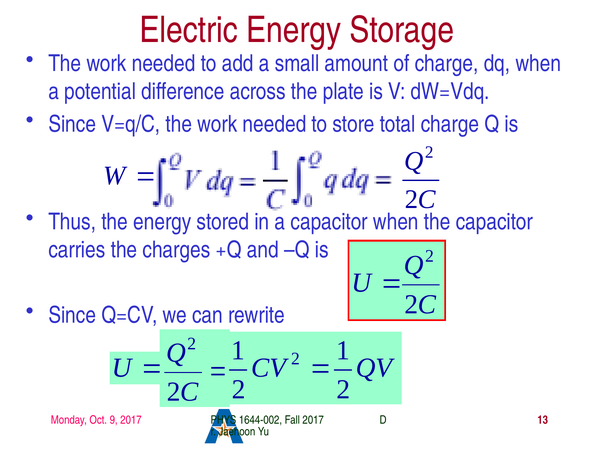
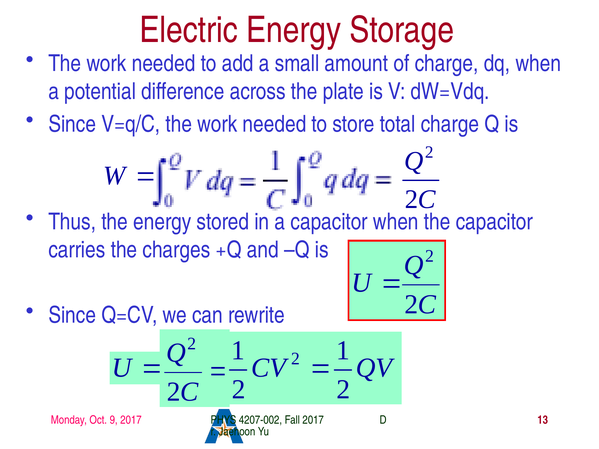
1644-002: 1644-002 -> 4207-002 (260, 420)
